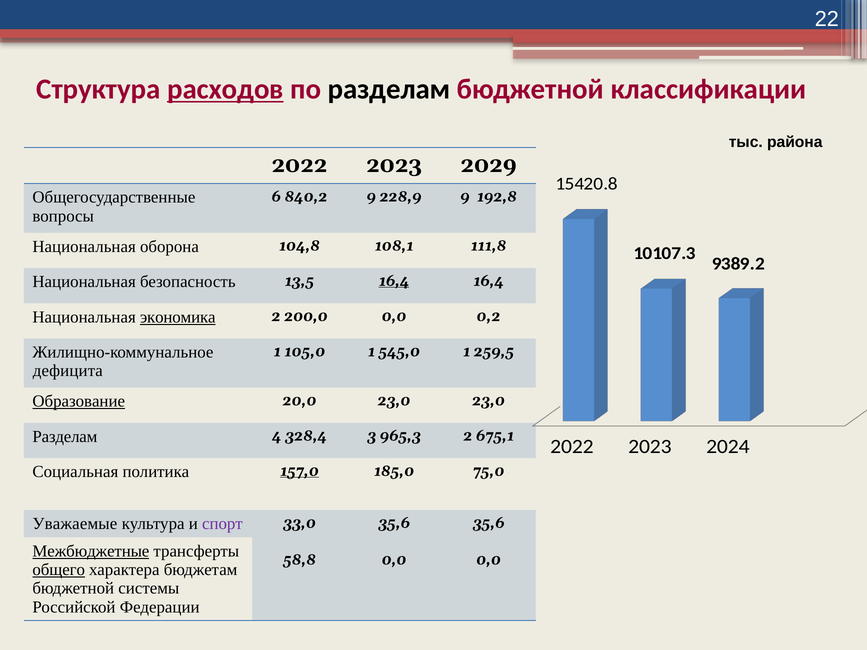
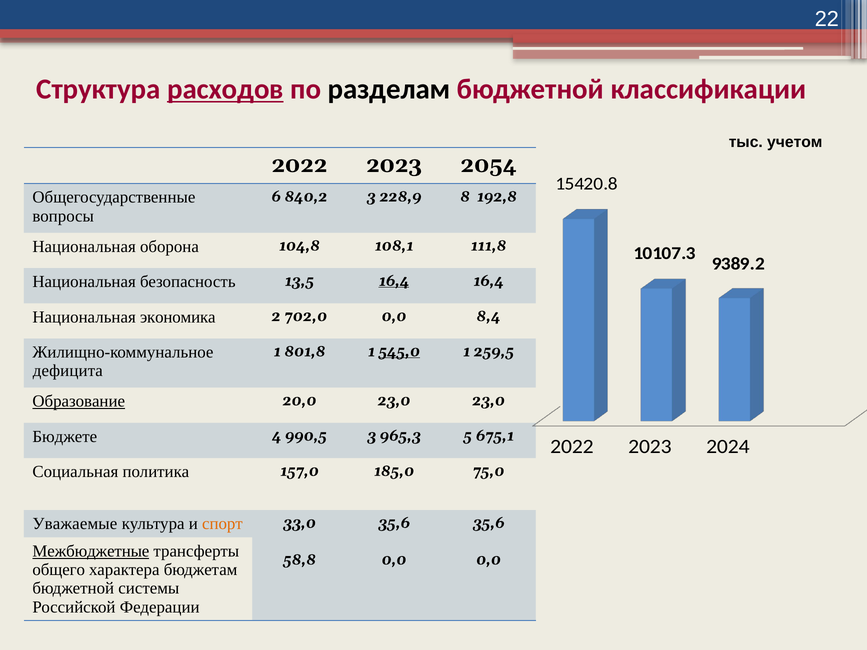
района: района -> учетом (795, 142)
2029: 2029 -> 2054 (488, 165)
840,2 9: 9 -> 3 (371, 197)
228,9 9: 9 -> 8 (465, 197)
экономика underline: present -> none (178, 317)
200,0: 200,0 -> 702,0 (306, 316)
0,2: 0,2 -> 8,4 (488, 316)
105,0: 105,0 -> 801,8 (305, 352)
545,0 underline: none -> present (399, 352)
Разделам: Разделам -> Бюджете (65, 437)
328,4: 328,4 -> 990,5 (306, 436)
965,3 2: 2 -> 5 (468, 436)
157,0 underline: present -> none (299, 471)
спорт colour: purple -> orange (222, 524)
общего underline: present -> none (59, 570)
